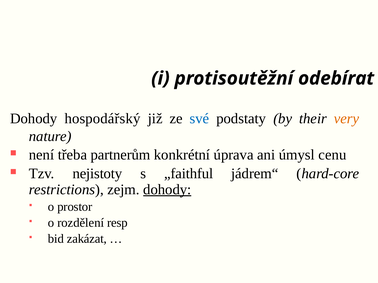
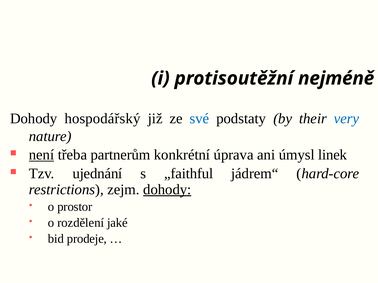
odebírat: odebírat -> nejméně (336, 78)
very colour: orange -> blue (346, 119)
není underline: none -> present (42, 155)
cenu: cenu -> linek (333, 155)
nejistoty: nejistoty -> ujednání (97, 174)
resp: resp -> jaké (117, 223)
zakázat: zakázat -> prodeje (87, 239)
